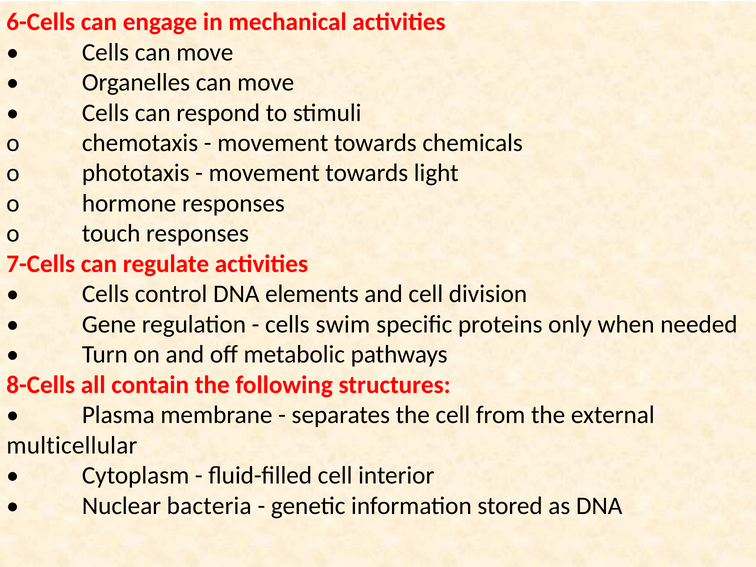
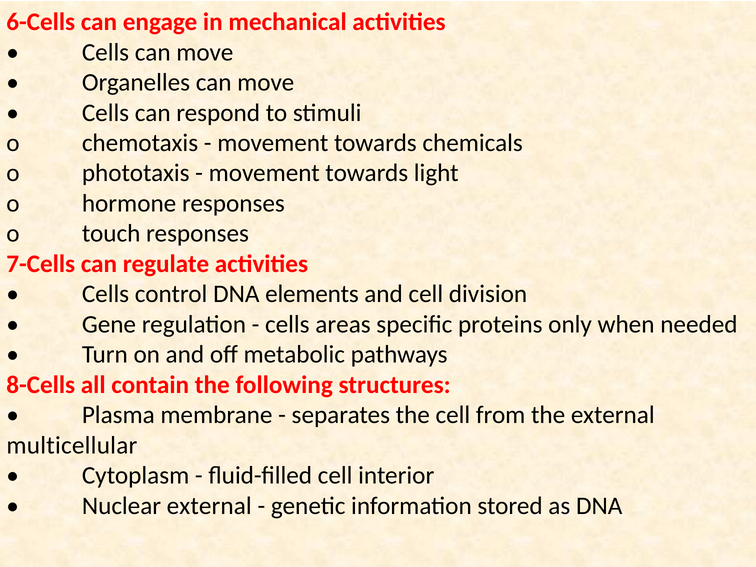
swim: swim -> areas (343, 324)
Nuclear bacteria: bacteria -> external (209, 506)
